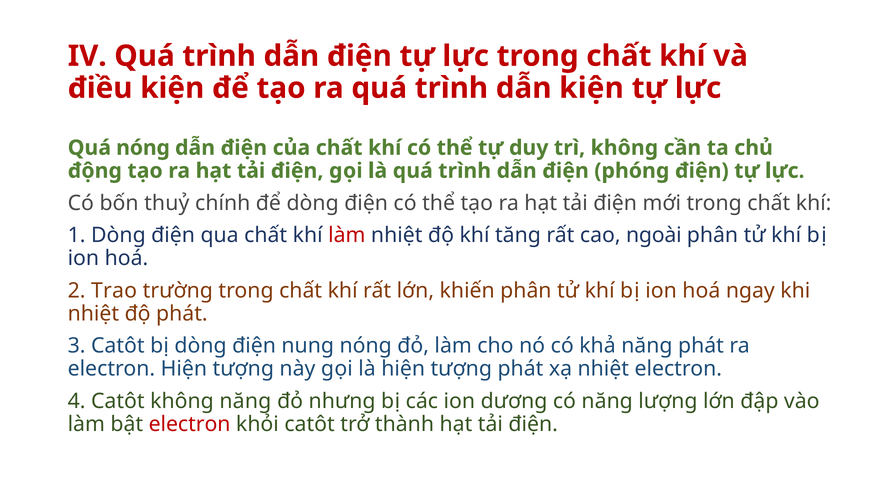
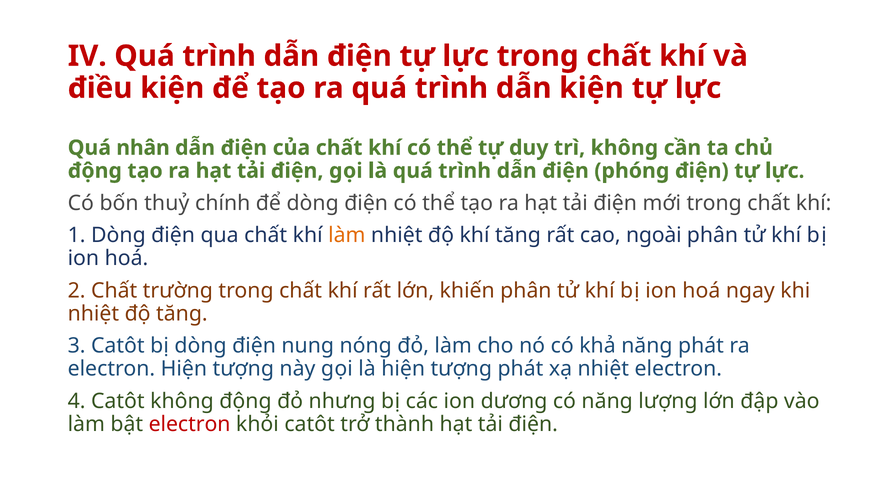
Quá nóng: nóng -> nhân (143, 148)
làm colour: red -> orange (347, 235)
2 Trao: Trao -> Chất (114, 290)
độ phát: phát -> tăng (182, 313)
không năng: năng -> động (245, 401)
